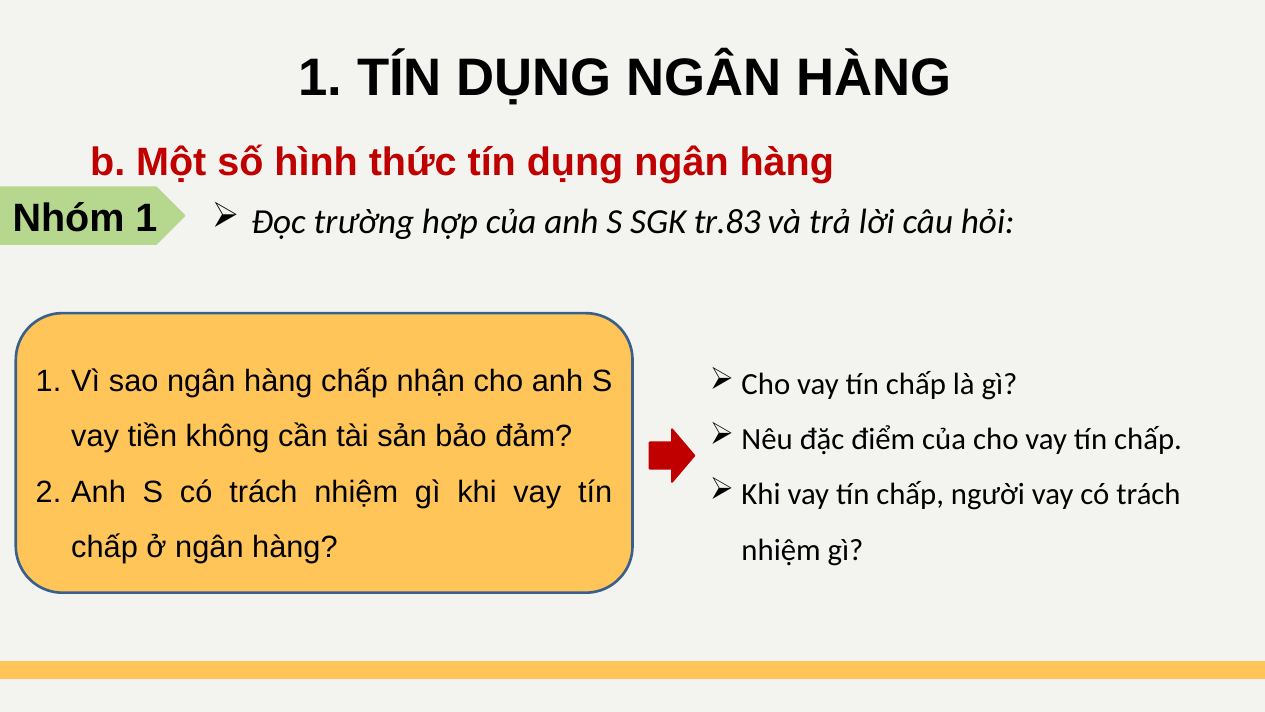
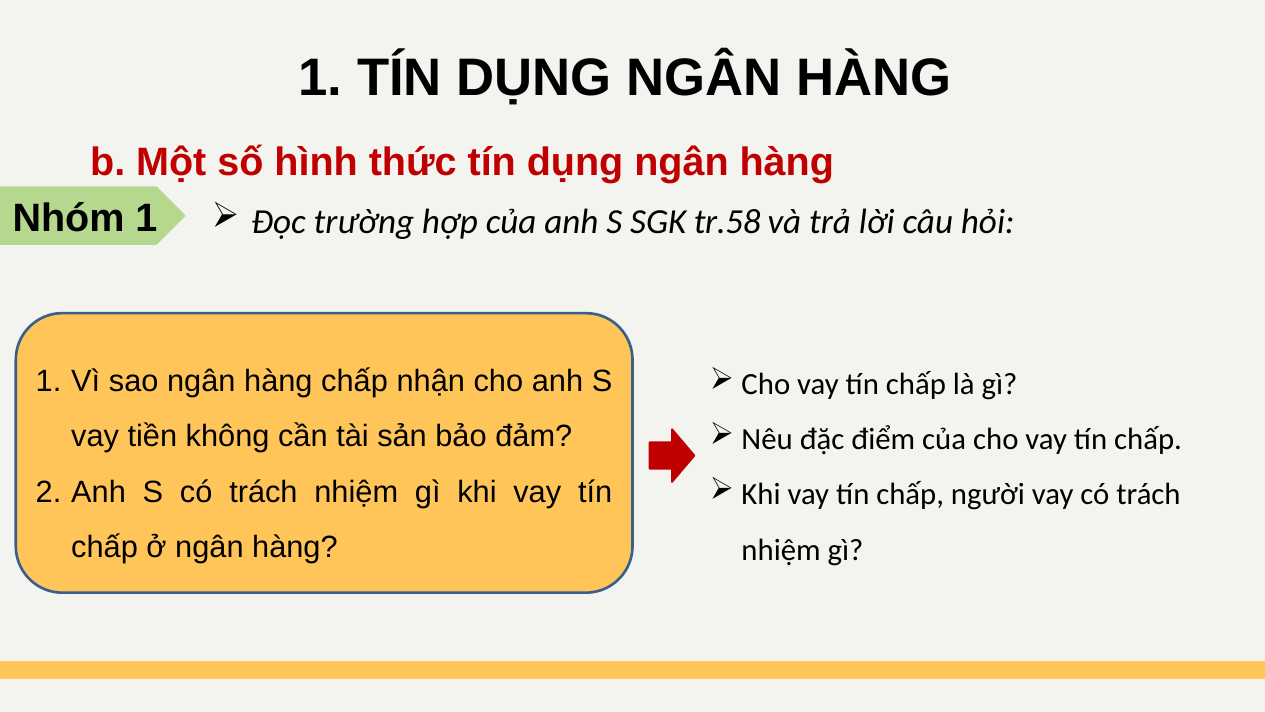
tr.83: tr.83 -> tr.58 (727, 222)
